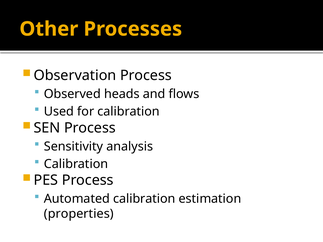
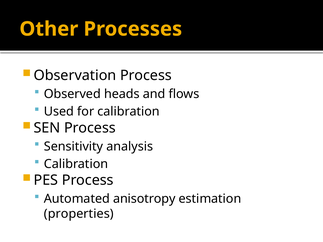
Automated calibration: calibration -> anisotropy (144, 199)
